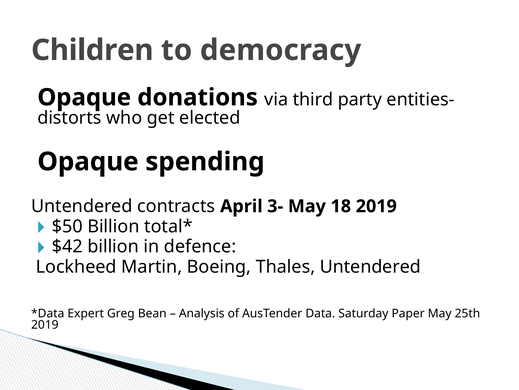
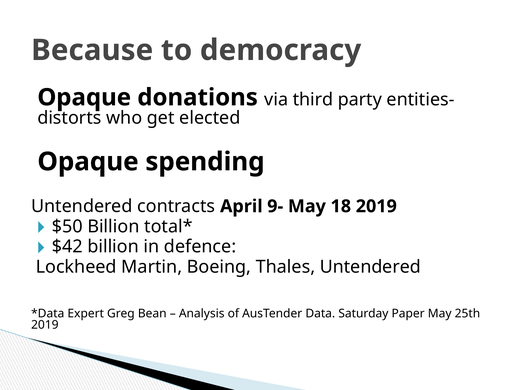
Children: Children -> Because (92, 50)
3-: 3- -> 9- (275, 206)
